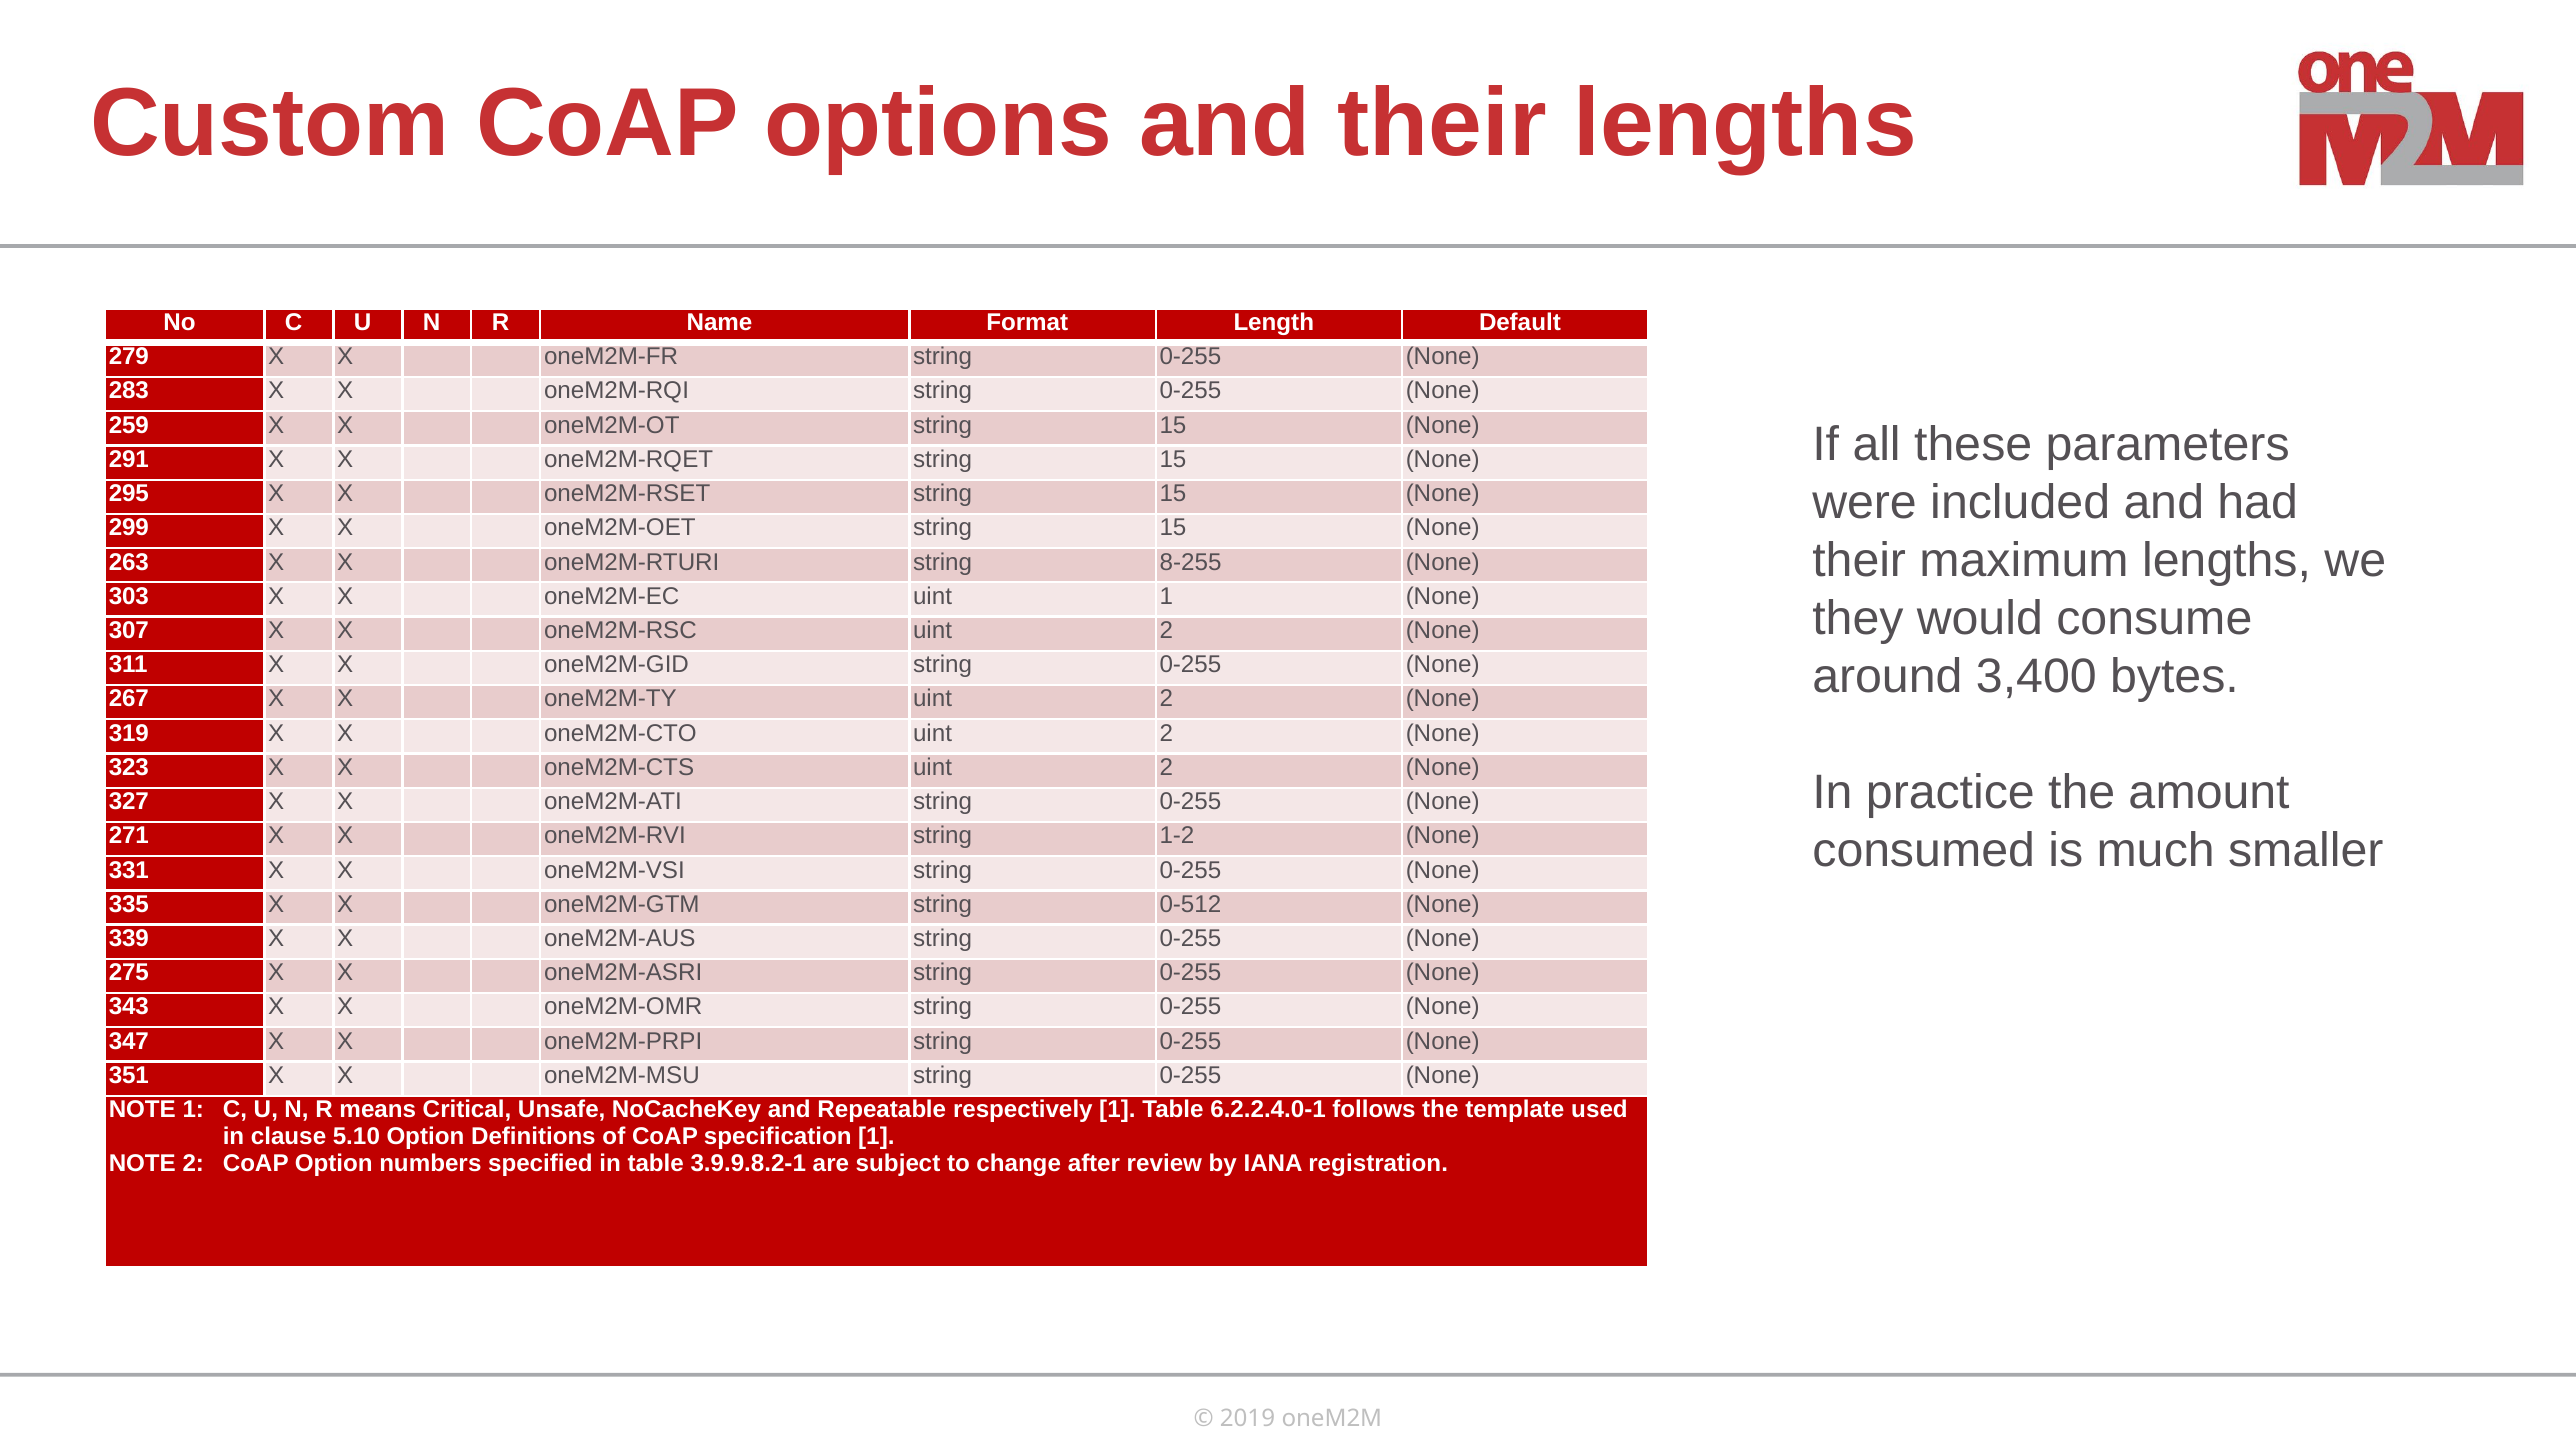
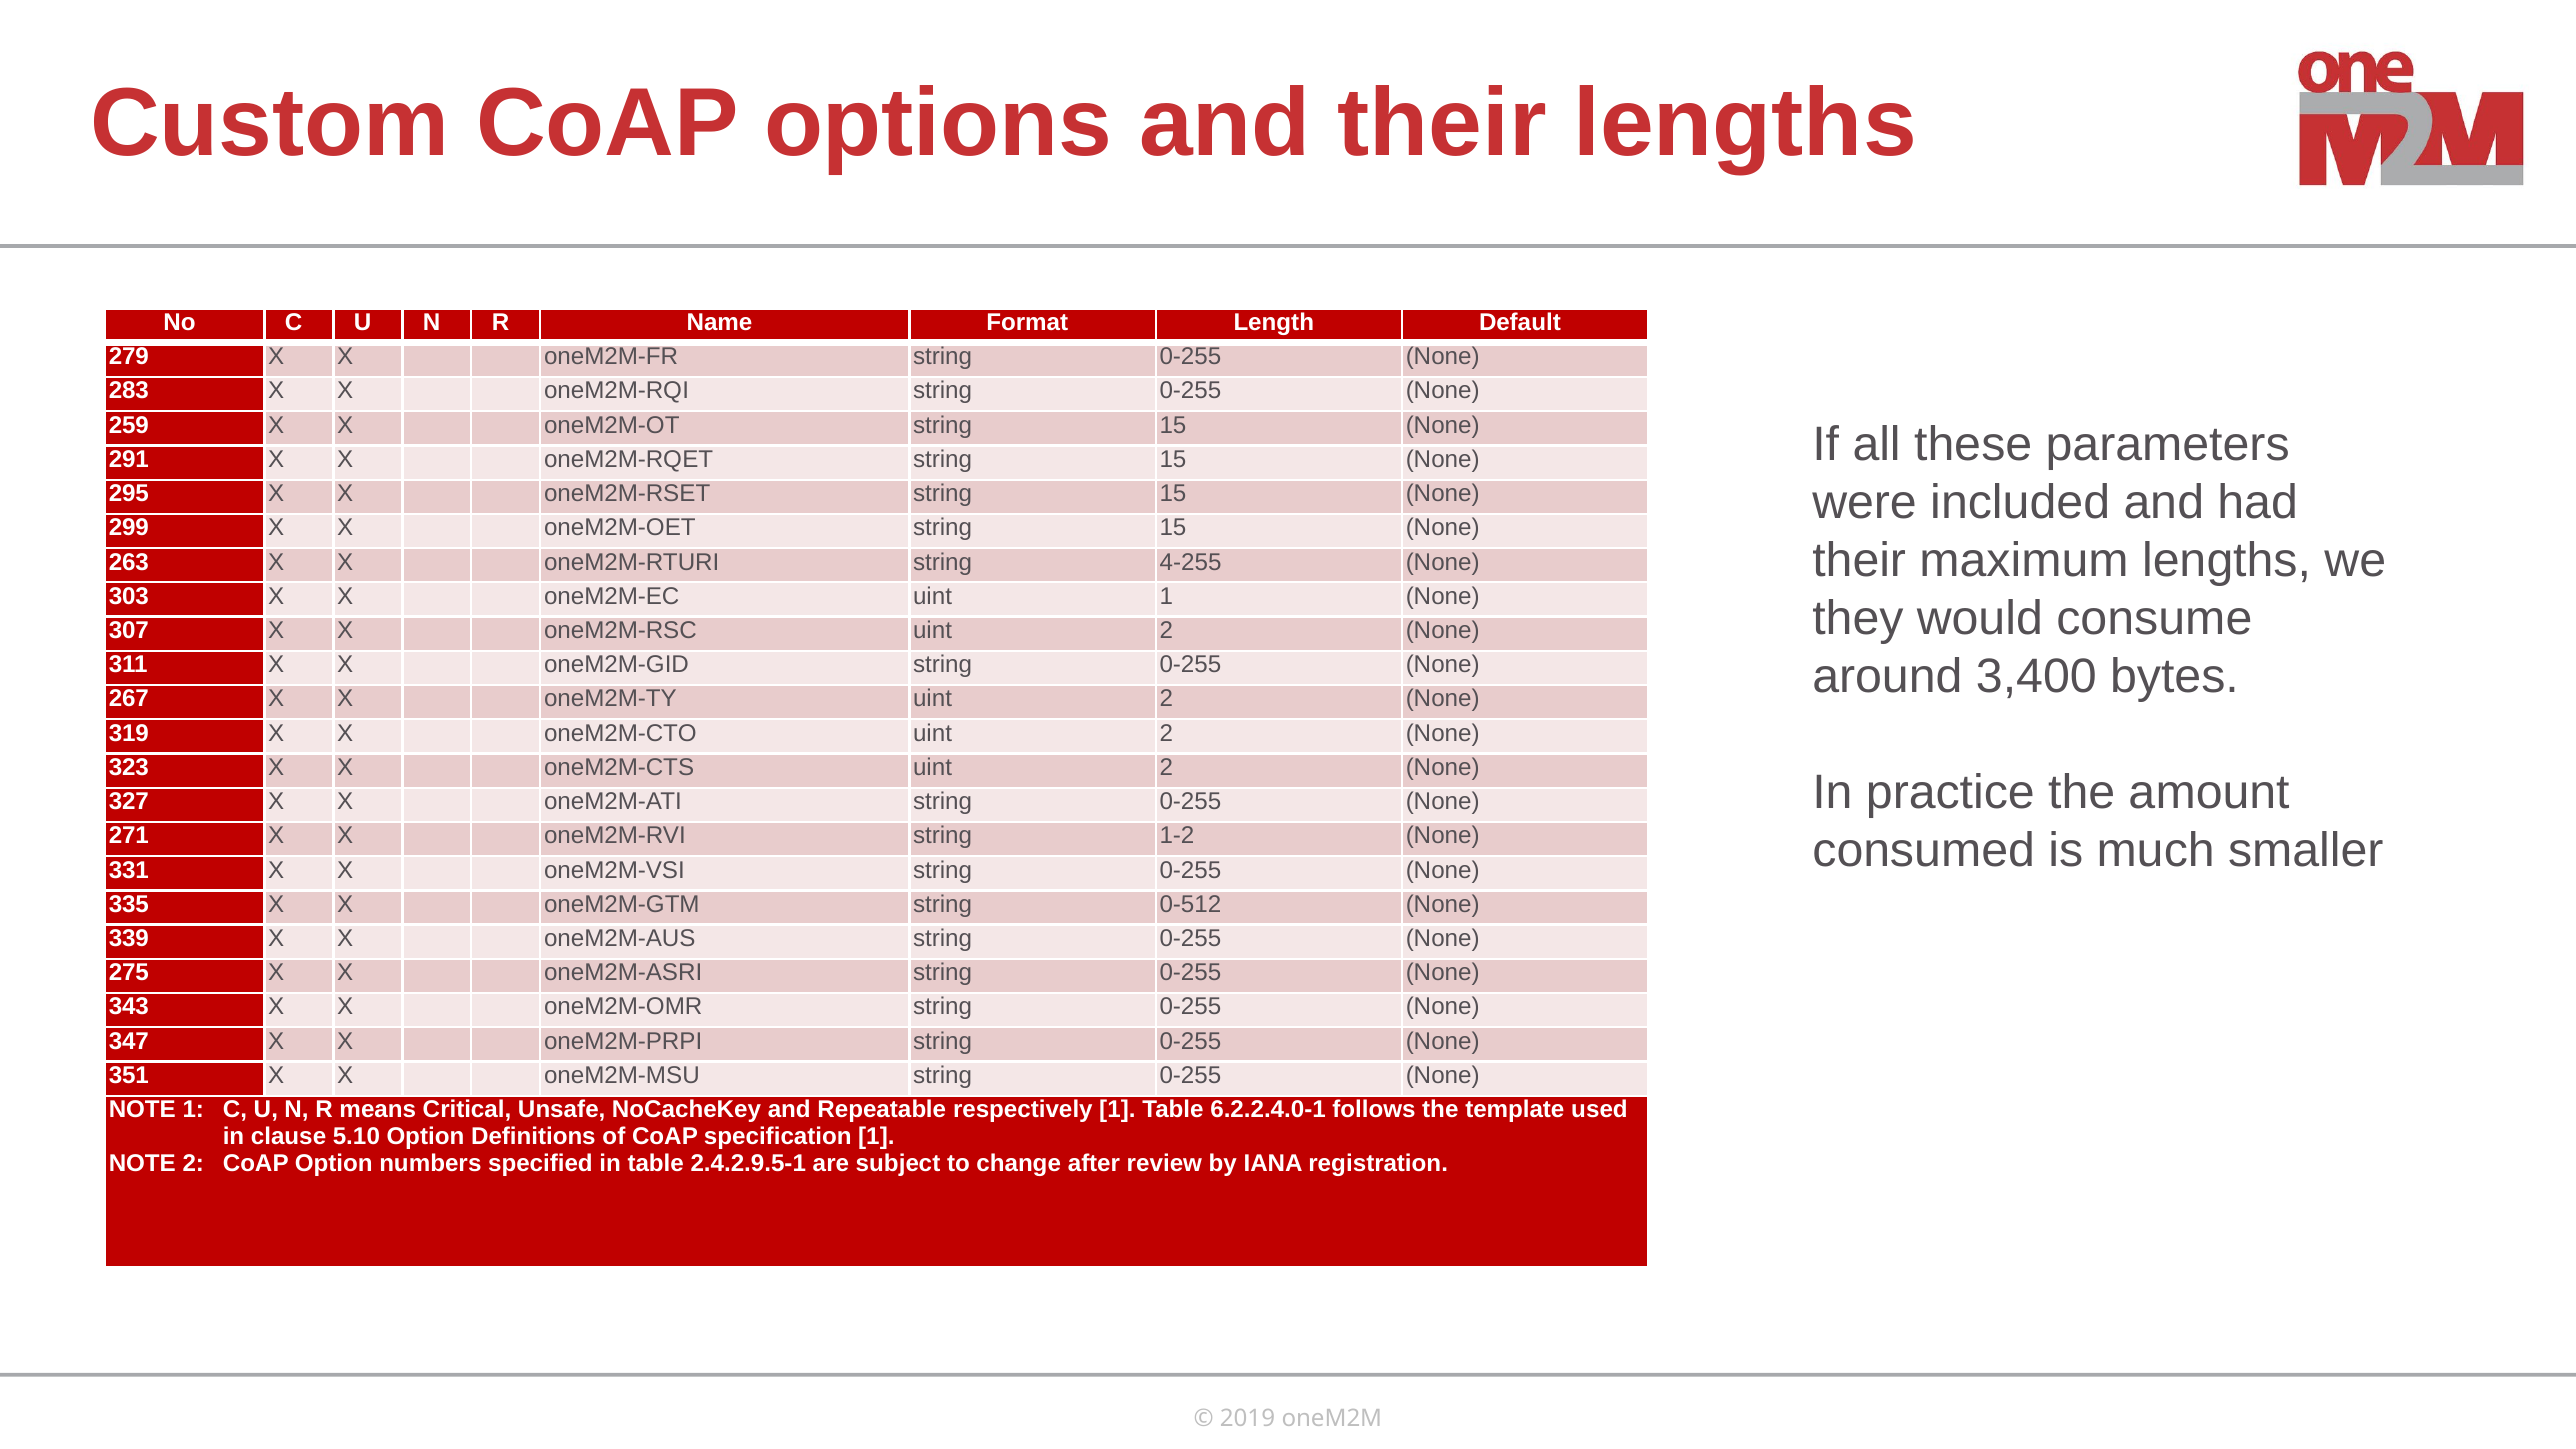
8-255: 8-255 -> 4-255 (1191, 562)
3.9.9.8.2-1: 3.9.9.8.2-1 -> 2.4.2.9.5-1 (748, 1164)
